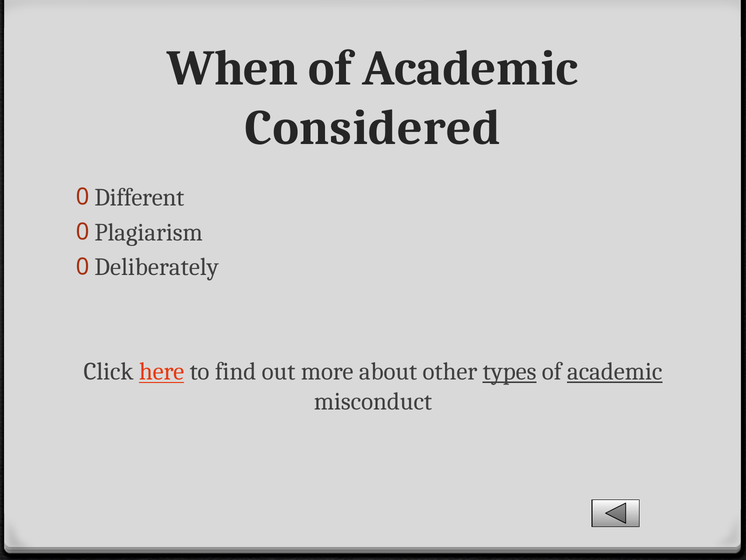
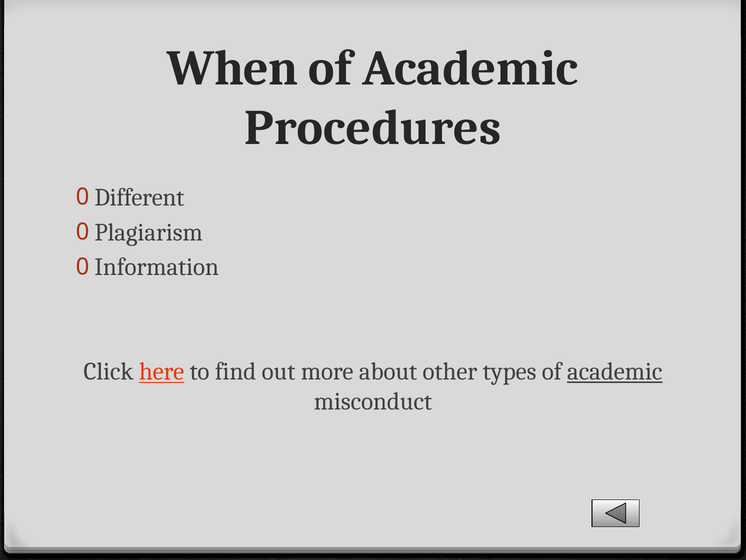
Considered: Considered -> Procedures (373, 128)
Deliberately: Deliberately -> Information (157, 267)
types underline: present -> none (510, 371)
